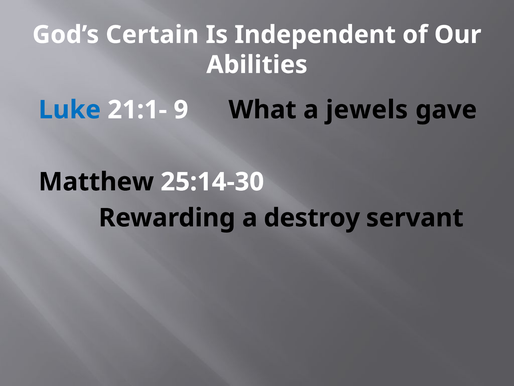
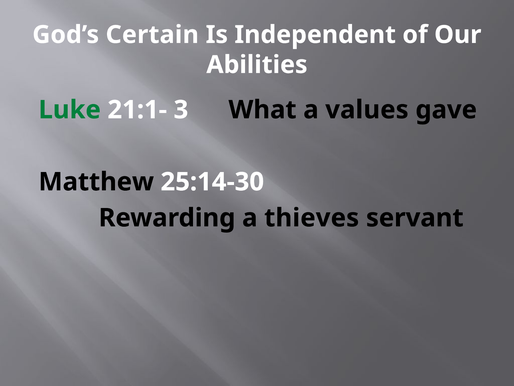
Luke colour: blue -> green (70, 110)
9: 9 -> 3 (181, 110)
jewels: jewels -> values (367, 110)
destroy: destroy -> thieves (312, 218)
